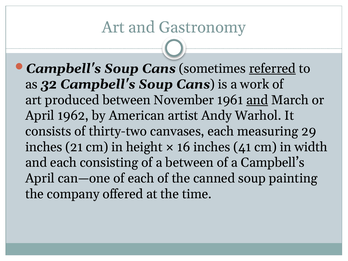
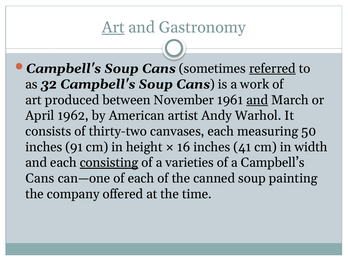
Art underline: none -> present (113, 27)
29: 29 -> 50 (309, 131)
21: 21 -> 91 (74, 147)
consisting underline: none -> present (109, 163)
a between: between -> varieties (190, 163)
April: April -> Cans (40, 178)
